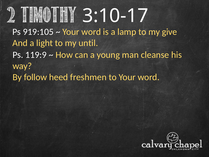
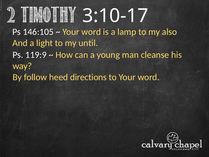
919:105: 919:105 -> 146:105 (38, 32)
give: give -> also (169, 32)
freshmen: freshmen -> directions (88, 77)
